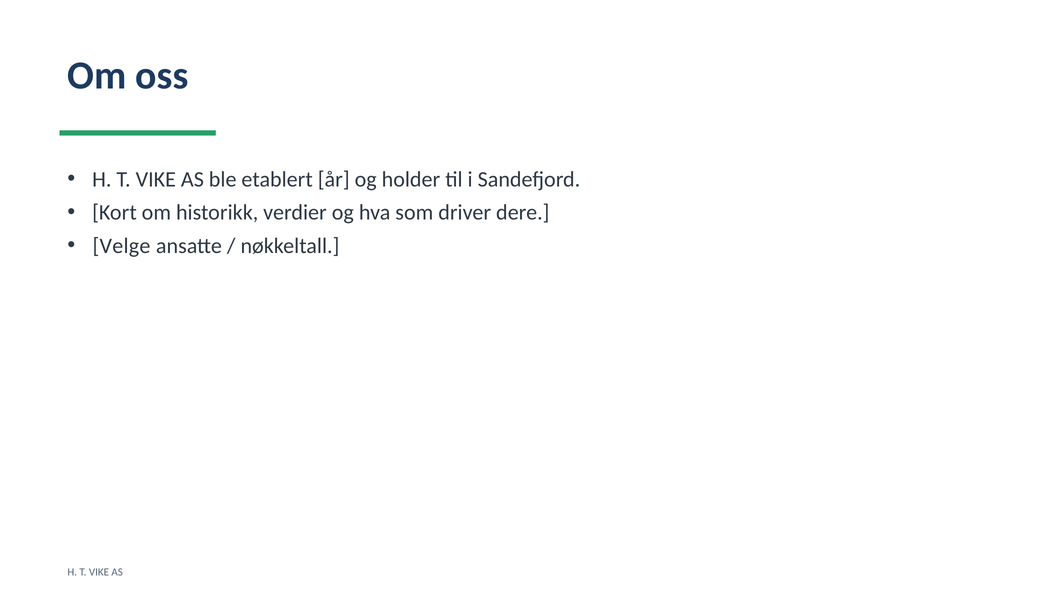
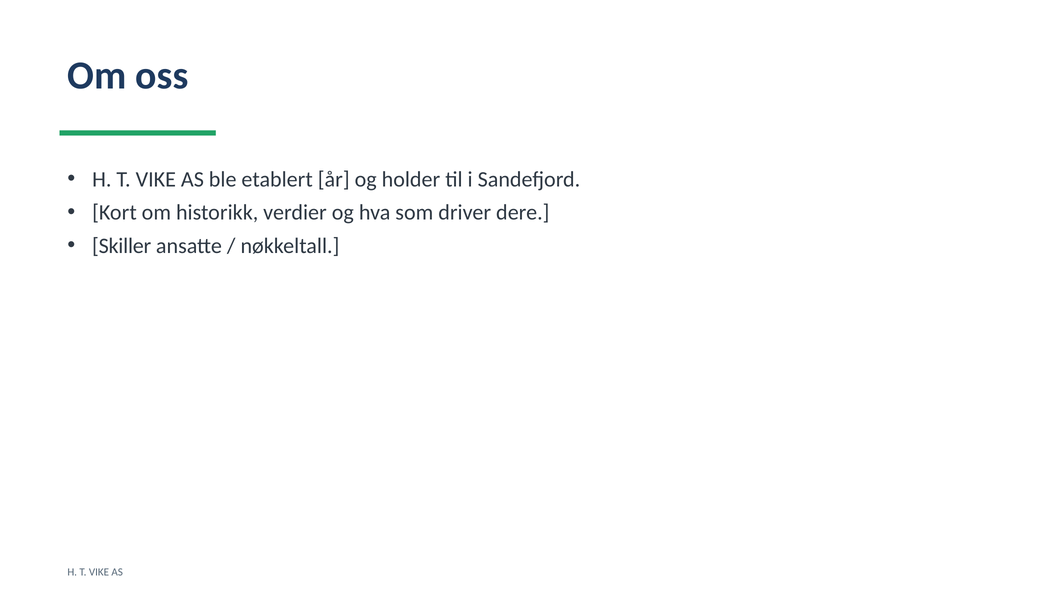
Velge: Velge -> Skiller (122, 246)
